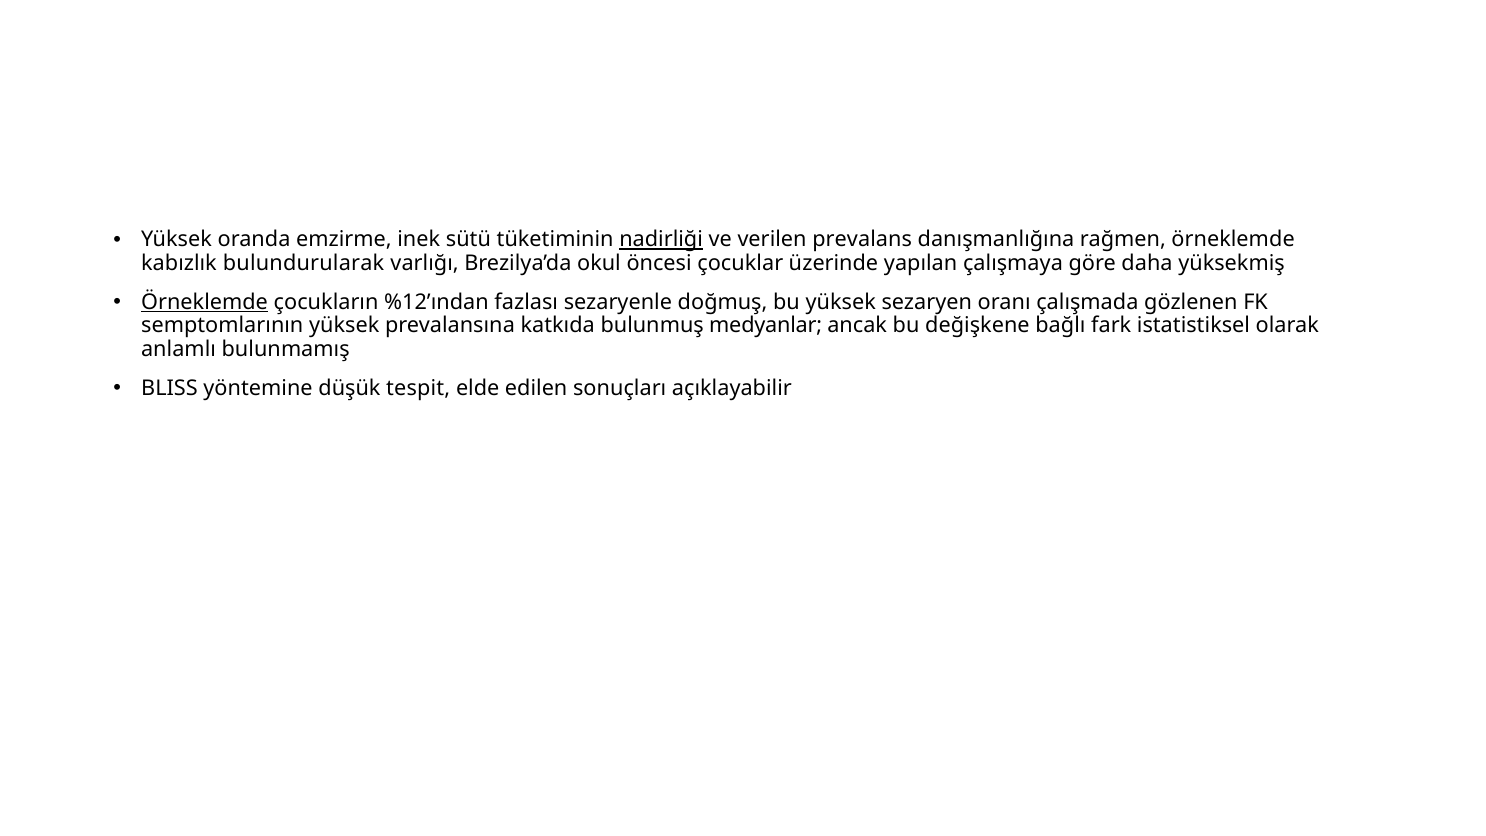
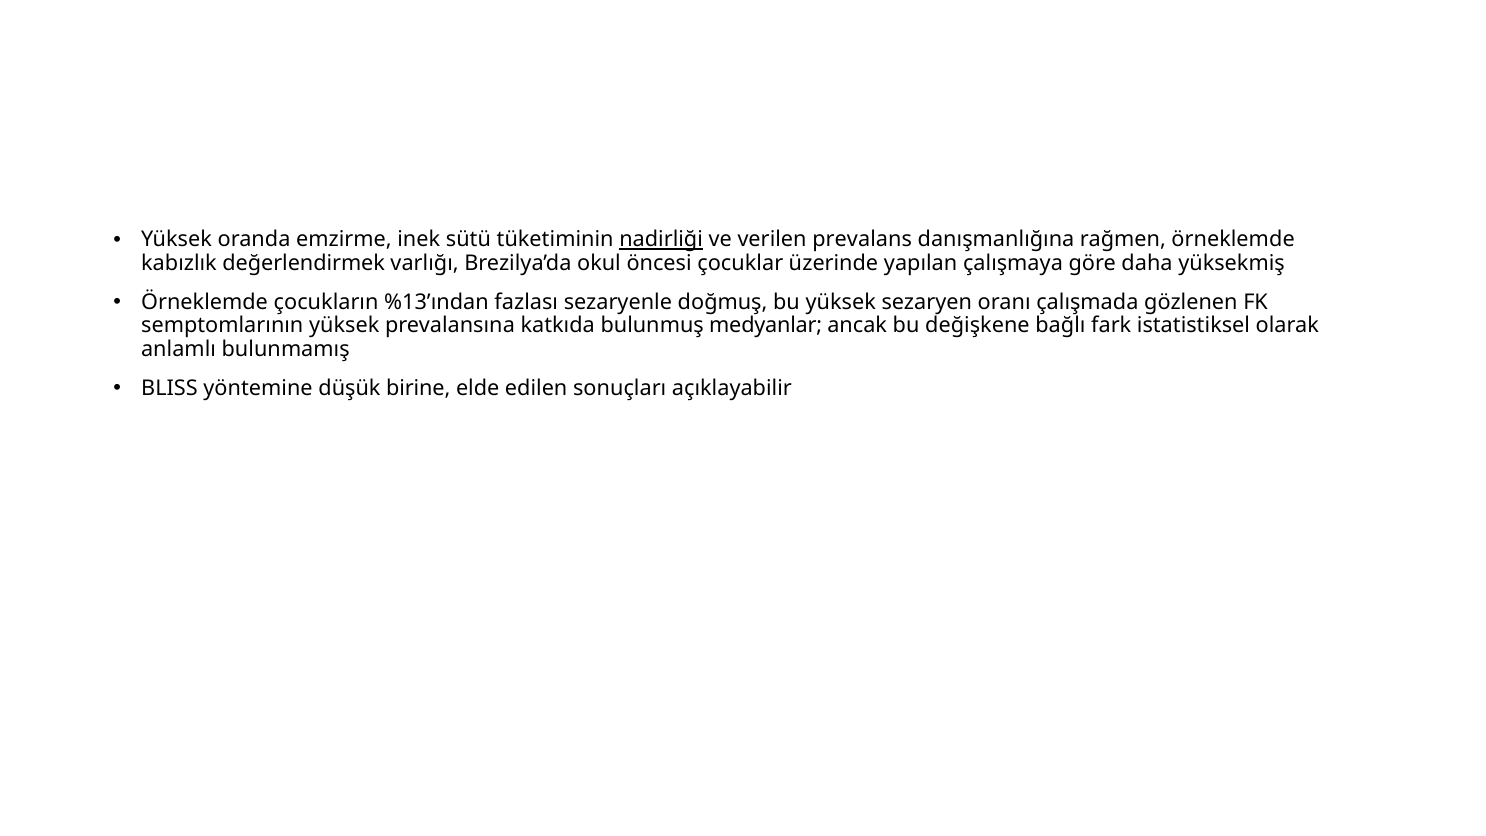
bulundurularak: bulundurularak -> değerlendirmek (304, 263)
Örneklemde underline: present -> none (205, 302)
%12’ından: %12’ından -> %13’ından (436, 302)
tespit: tespit -> birine (418, 388)
